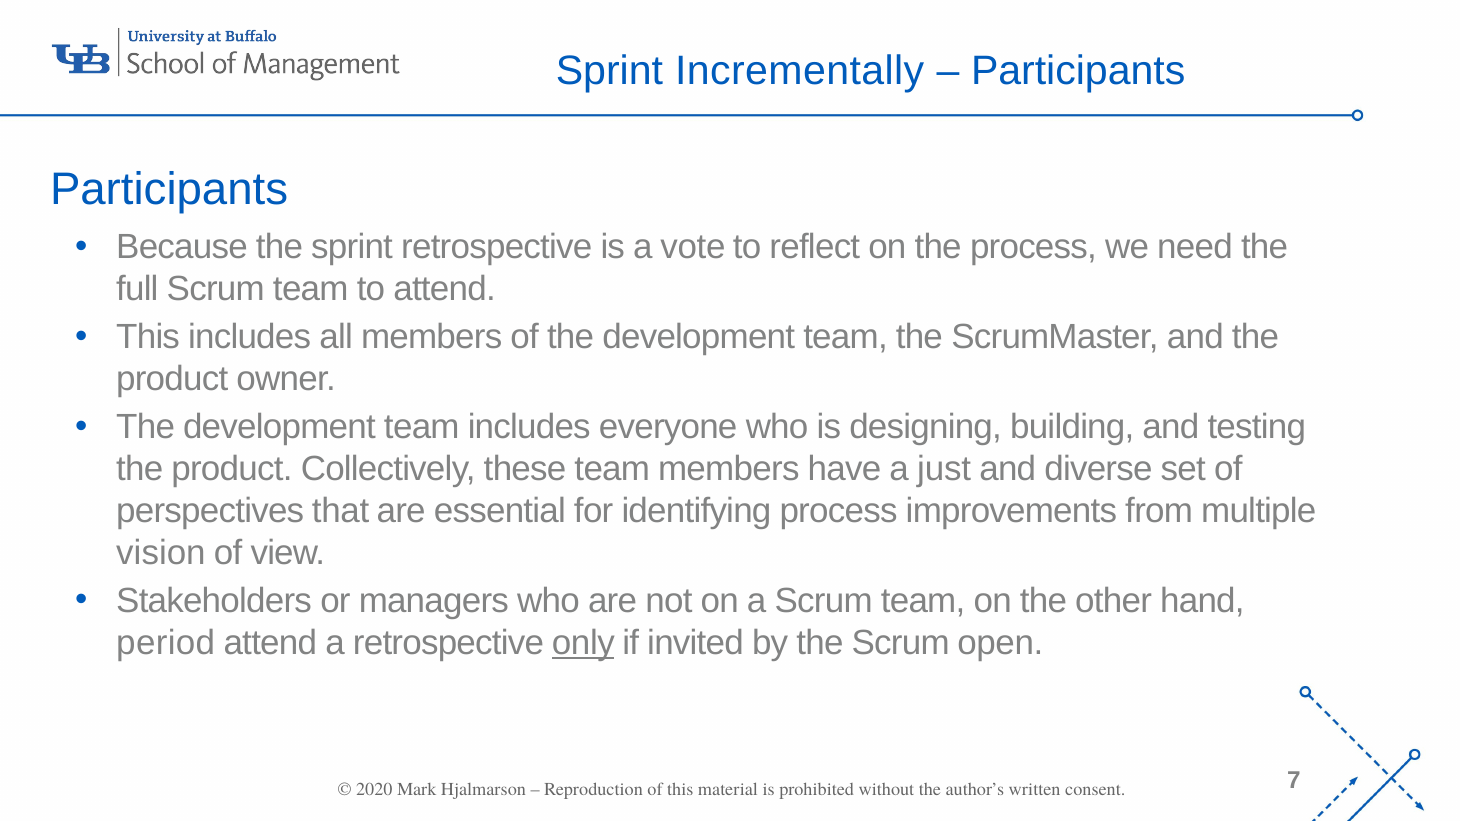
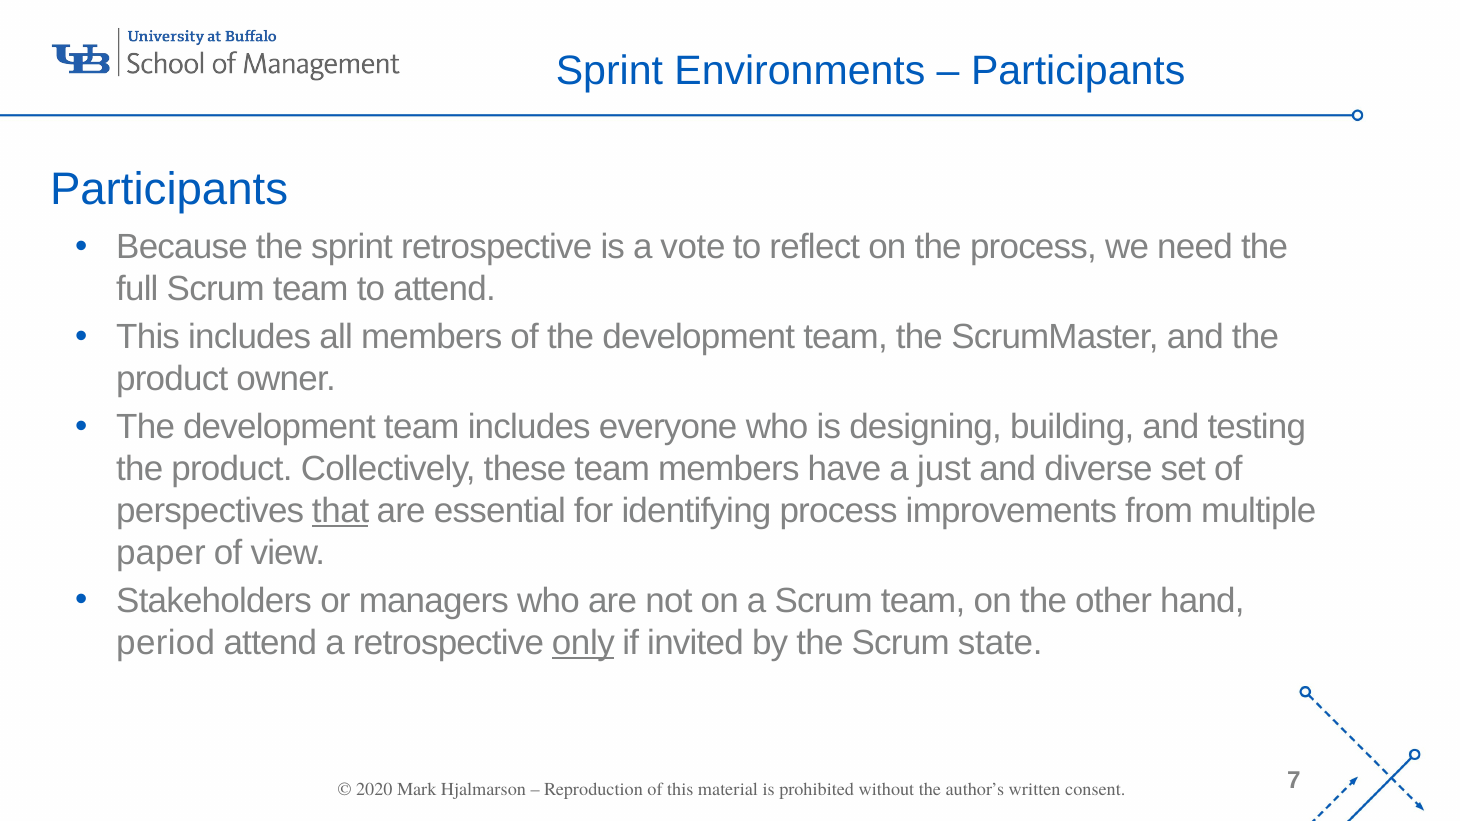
Incrementally: Incrementally -> Environments (800, 71)
that underline: none -> present (341, 511)
vision: vision -> paper (161, 553)
open: open -> state (1000, 643)
